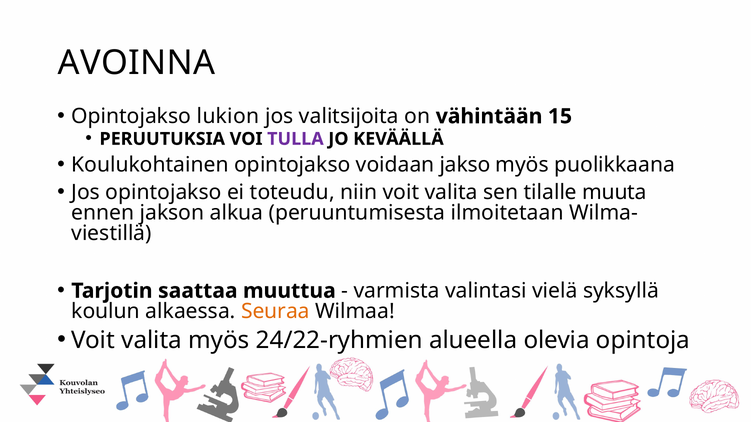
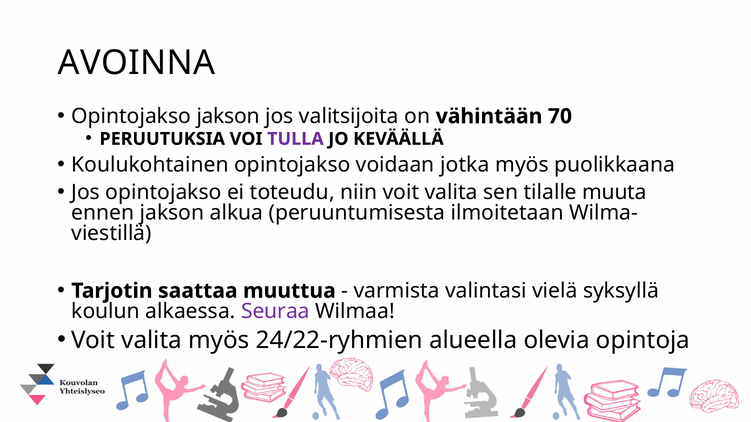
Opintojakso lukion: lukion -> jakson (228, 116)
15: 15 -> 70 (560, 116)
jakso: jakso -> jotka (465, 165)
Seuraa colour: orange -> purple (275, 312)
